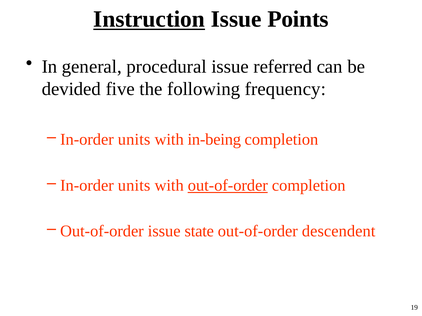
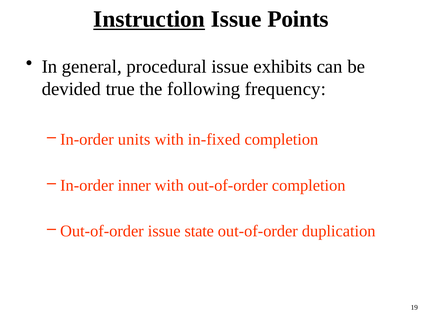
referred: referred -> exhibits (283, 67)
five: five -> true (120, 89)
in-being: in-being -> in-fixed (214, 140)
units: units -> inner (134, 186)
out-of-order underline: present -> none (228, 186)
descendent: descendent -> duplication (339, 232)
